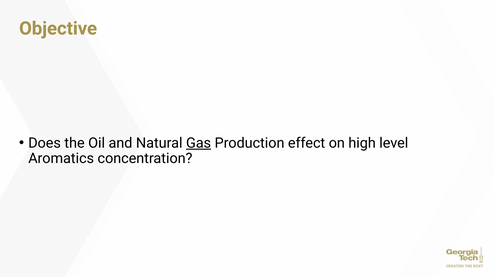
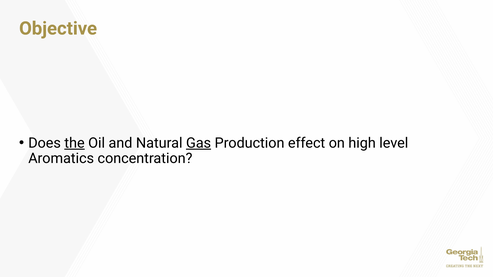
the underline: none -> present (75, 143)
